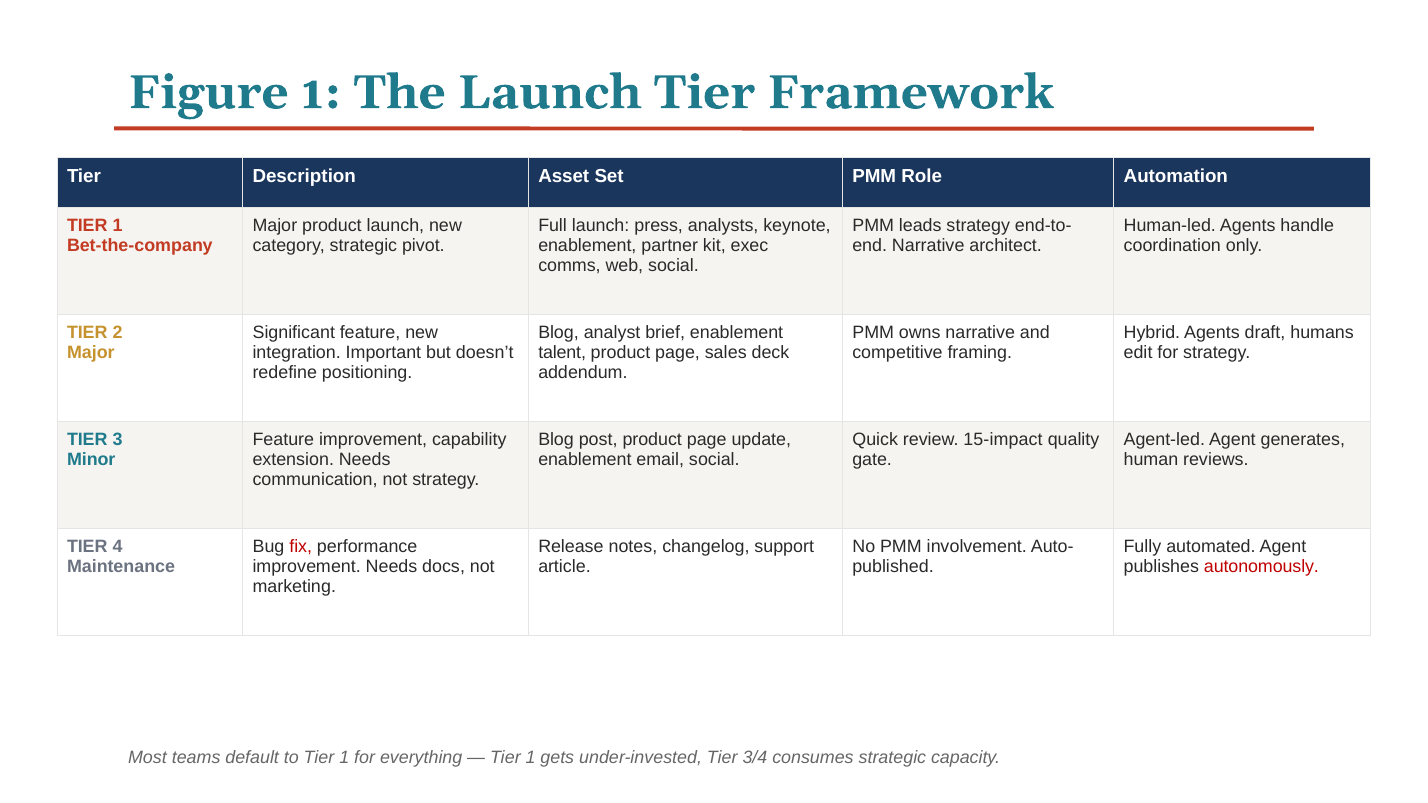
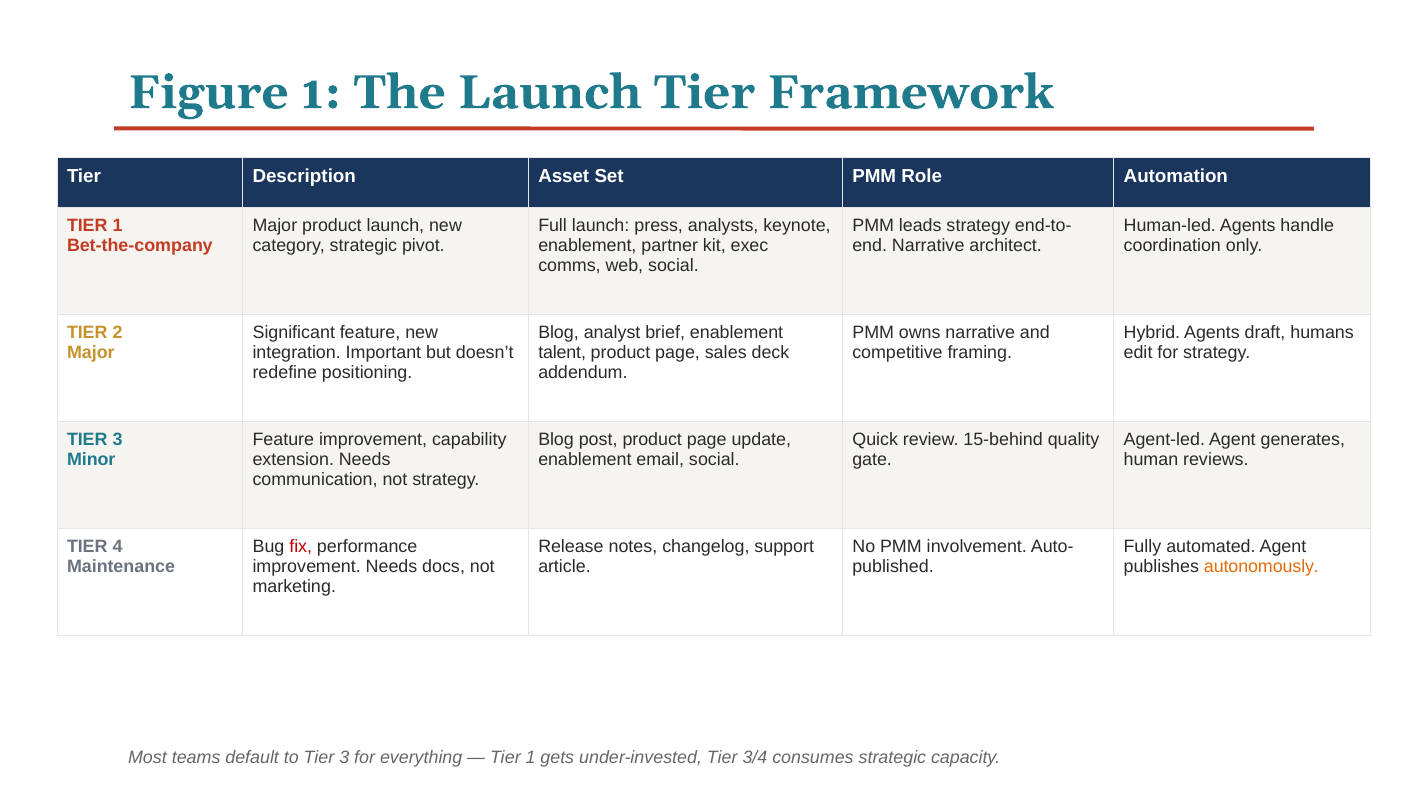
15-impact: 15-impact -> 15-behind (1003, 439)
autonomously colour: red -> orange (1261, 567)
to Tier 1: 1 -> 3 (344, 758)
